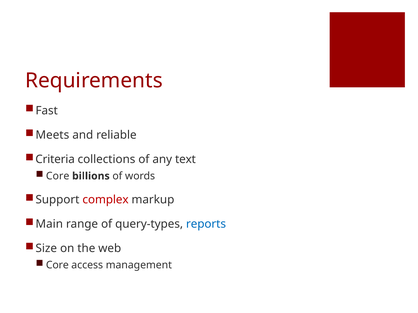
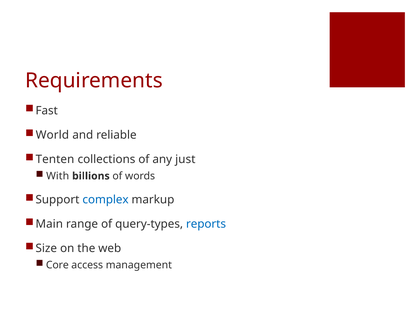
Meets: Meets -> World (52, 135)
Criteria: Criteria -> Tenten (55, 160)
text: text -> just (185, 160)
Core: Core -> With (58, 176)
complex colour: red -> blue (106, 200)
